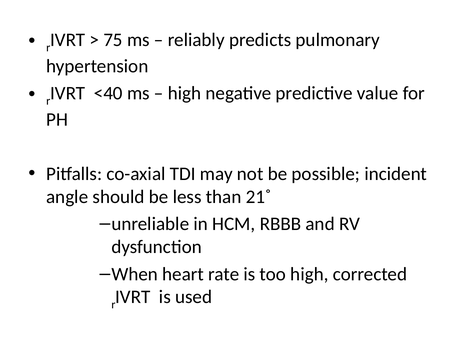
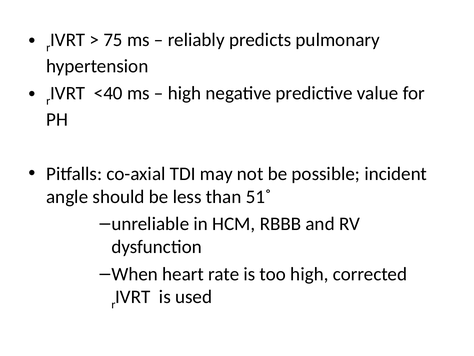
21˚: 21˚ -> 51˚ (259, 196)
